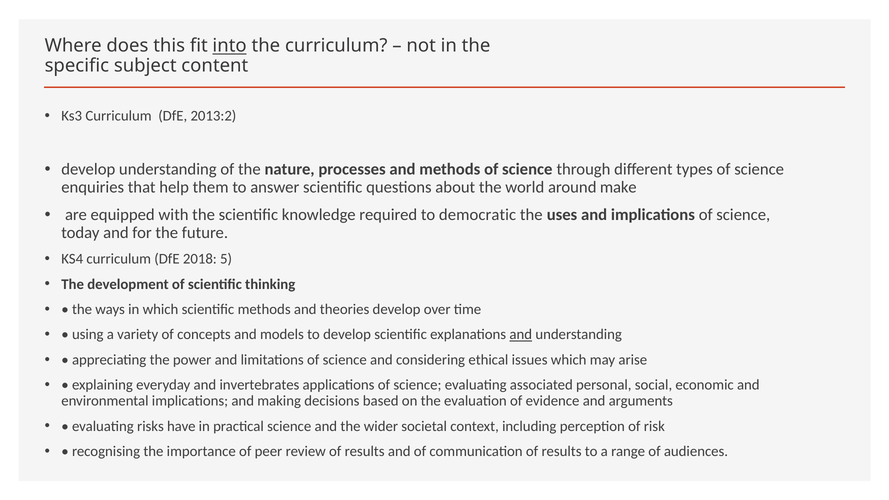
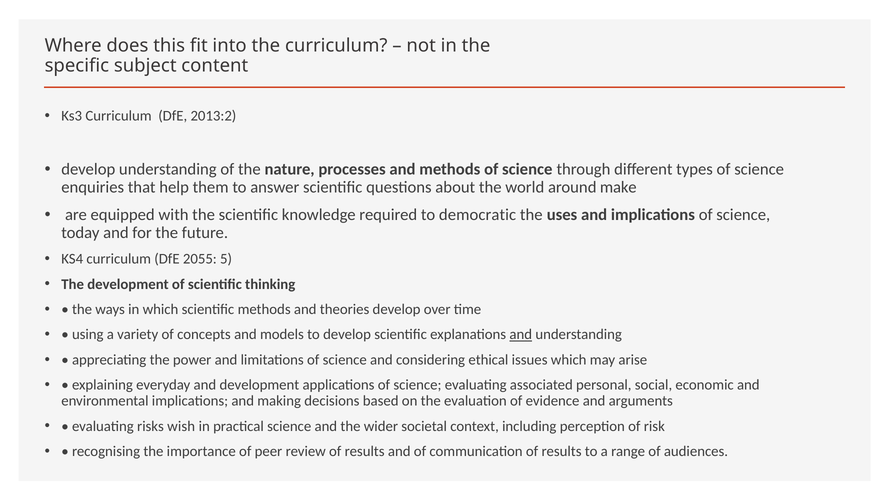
into underline: present -> none (230, 46)
2018: 2018 -> 2055 (200, 259)
and invertebrates: invertebrates -> development (259, 385)
have: have -> wish (181, 426)
